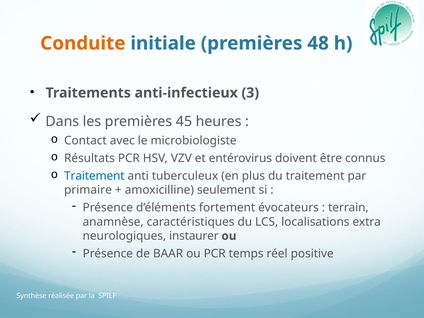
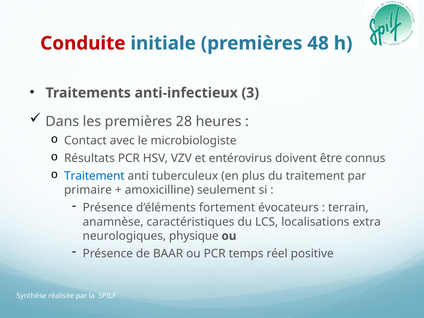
Conduite colour: orange -> red (83, 43)
45: 45 -> 28 (184, 122)
instaurer: instaurer -> physique (194, 236)
